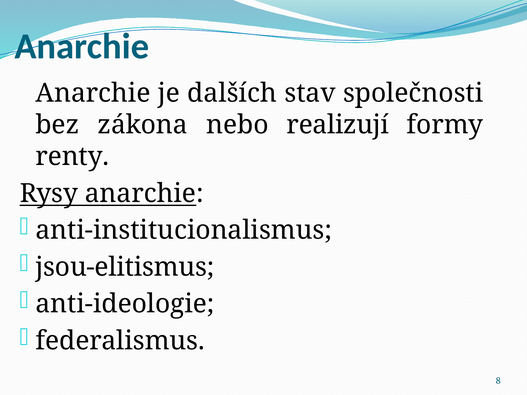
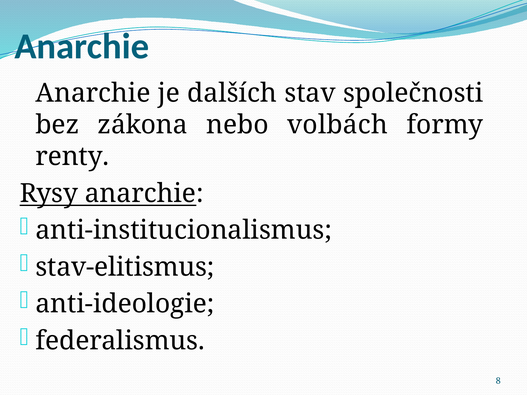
realizují: realizují -> volbách (337, 125)
jsou-elitismus: jsou-elitismus -> stav-elitismus (125, 267)
